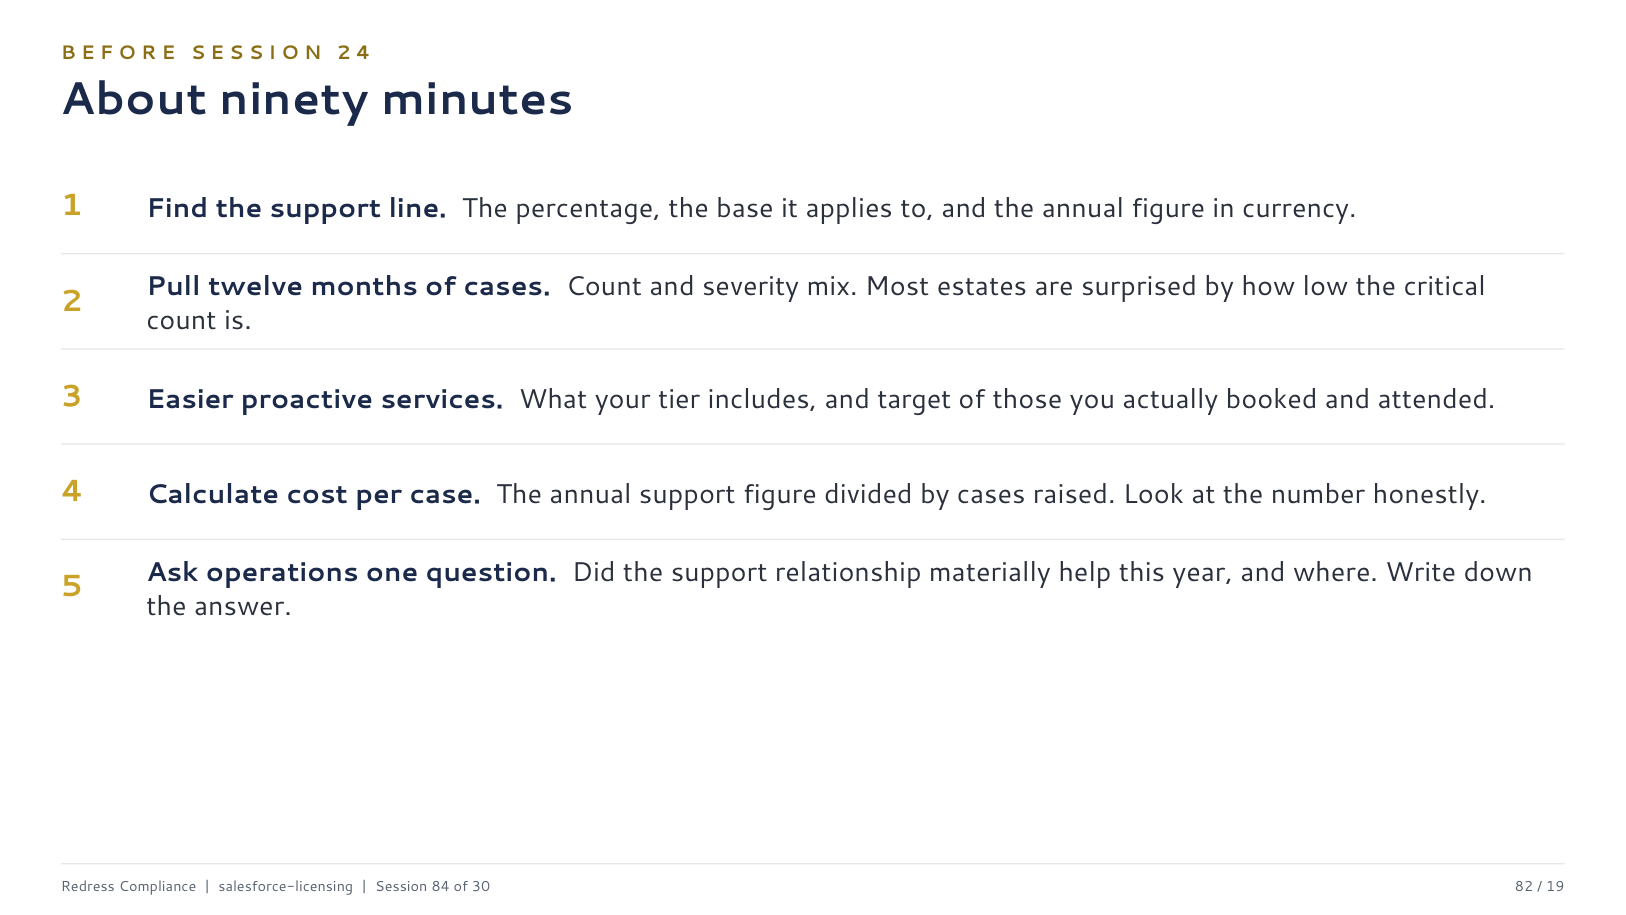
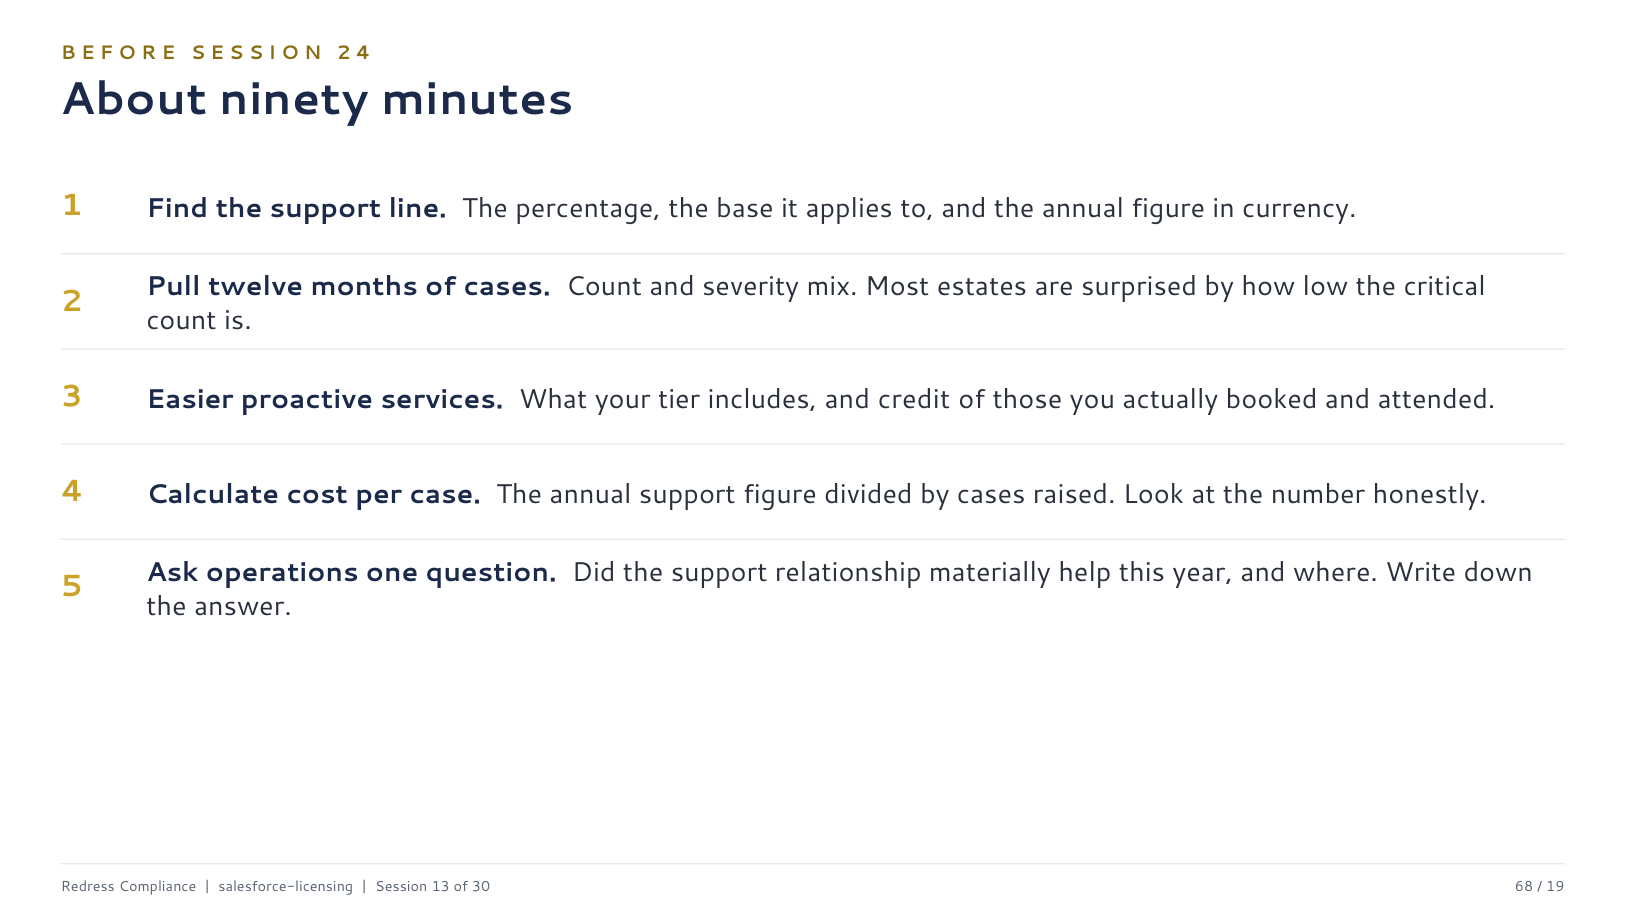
target: target -> credit (914, 399)
84: 84 -> 13 (441, 886)
82: 82 -> 68 (1524, 886)
